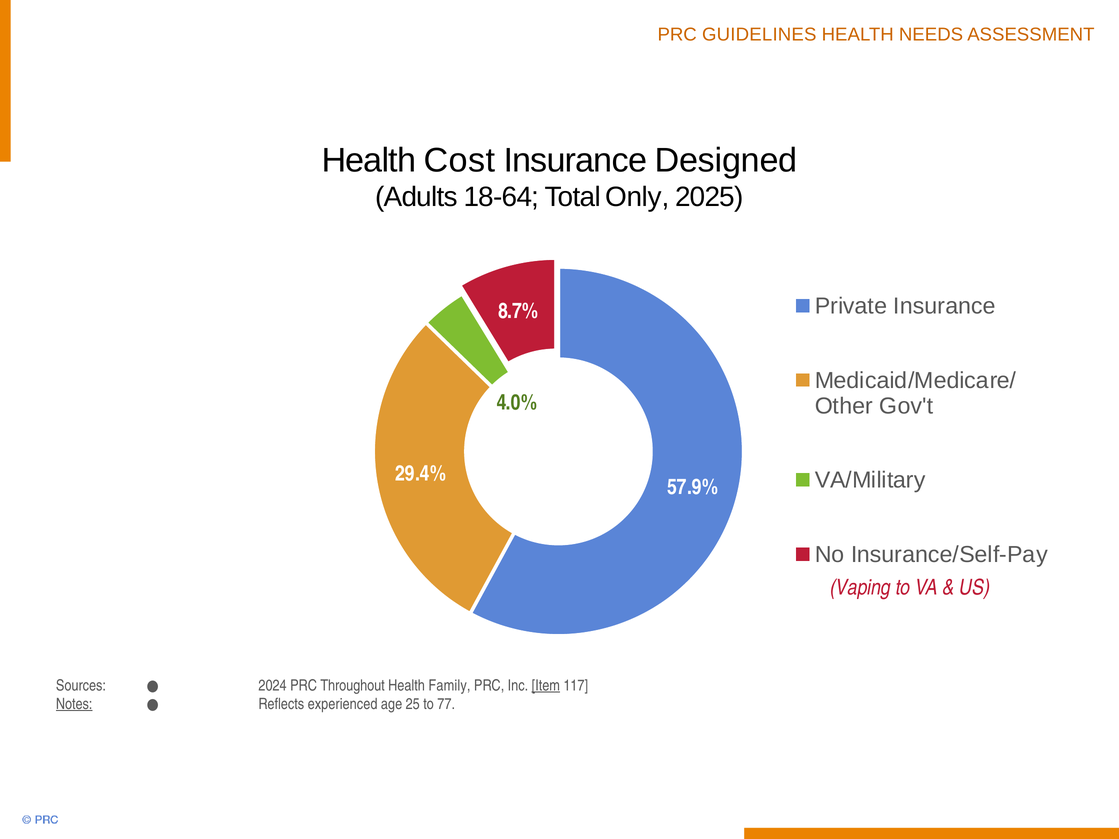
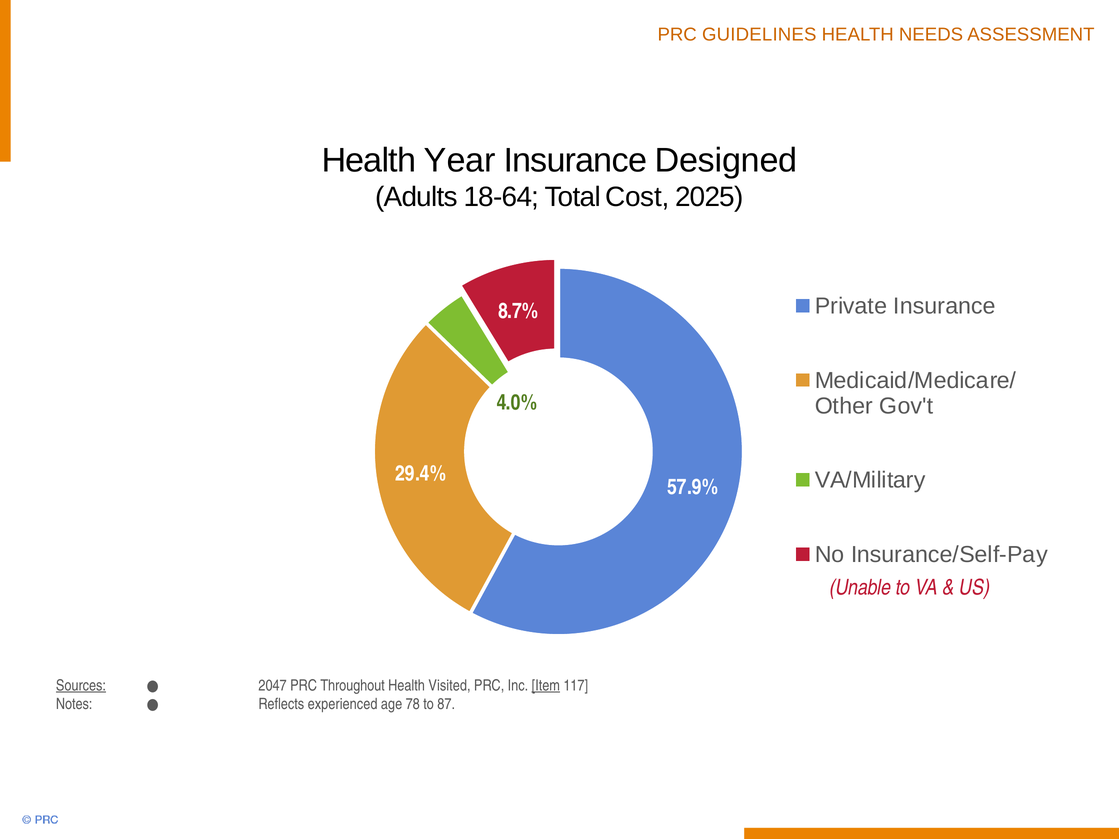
Cost: Cost -> Year (460, 160)
Only: Only -> Cost (637, 197)
Vaping: Vaping -> Unable (861, 588)
Sources underline: none -> present (81, 686)
2024: 2024 -> 2047 (273, 686)
Family: Family -> Visited (450, 686)
Notes underline: present -> none (74, 704)
25: 25 -> 78 (413, 704)
77: 77 -> 87 (446, 704)
